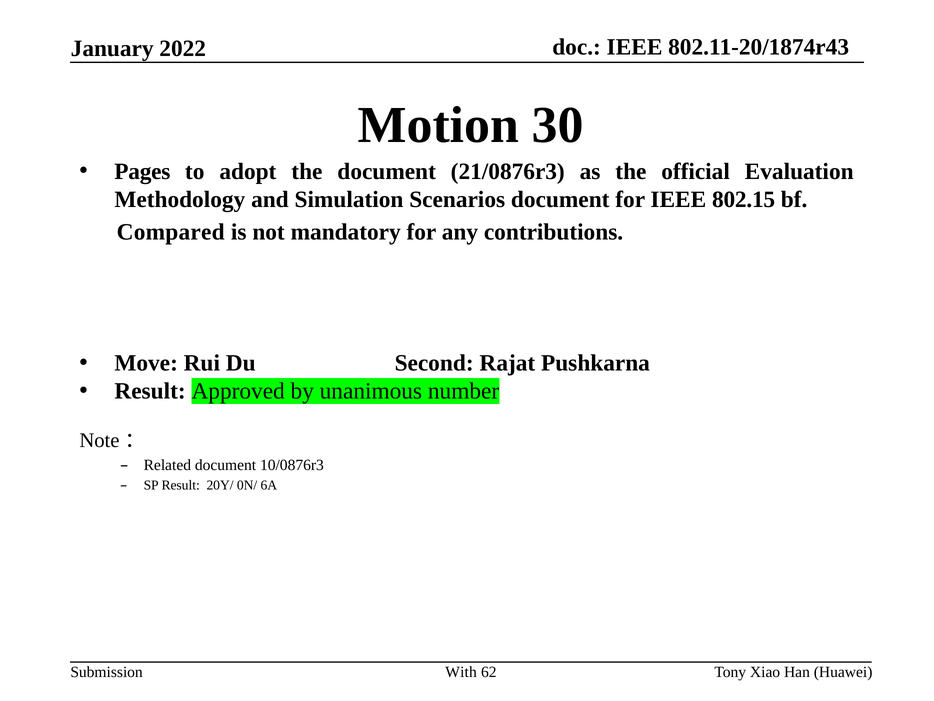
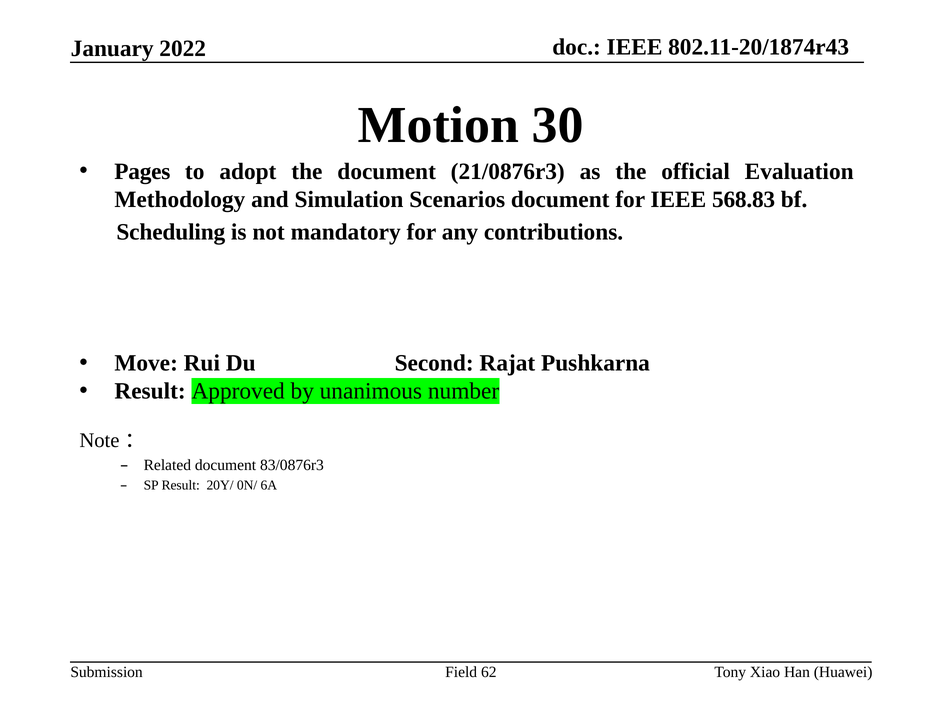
802.15: 802.15 -> 568.83 (744, 199)
Compared: Compared -> Scheduling (171, 232)
10/0876r3: 10/0876r3 -> 83/0876r3 (292, 465)
With: With -> Field (461, 672)
